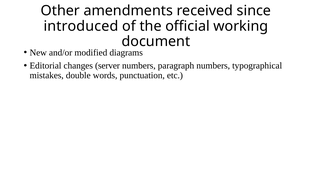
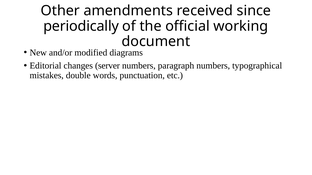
introduced: introduced -> periodically (81, 26)
